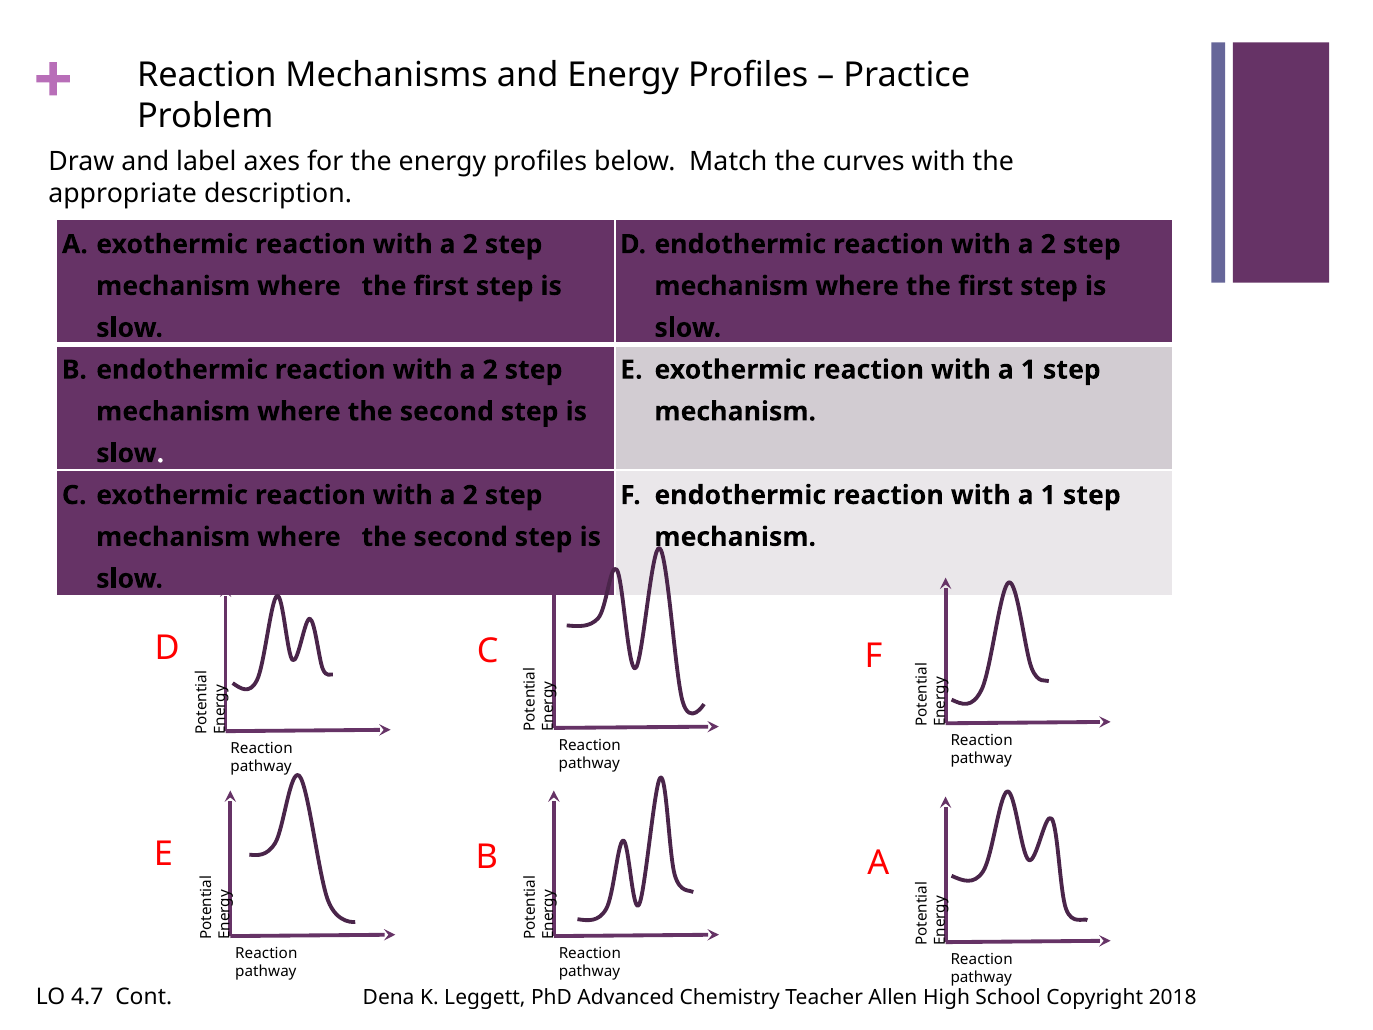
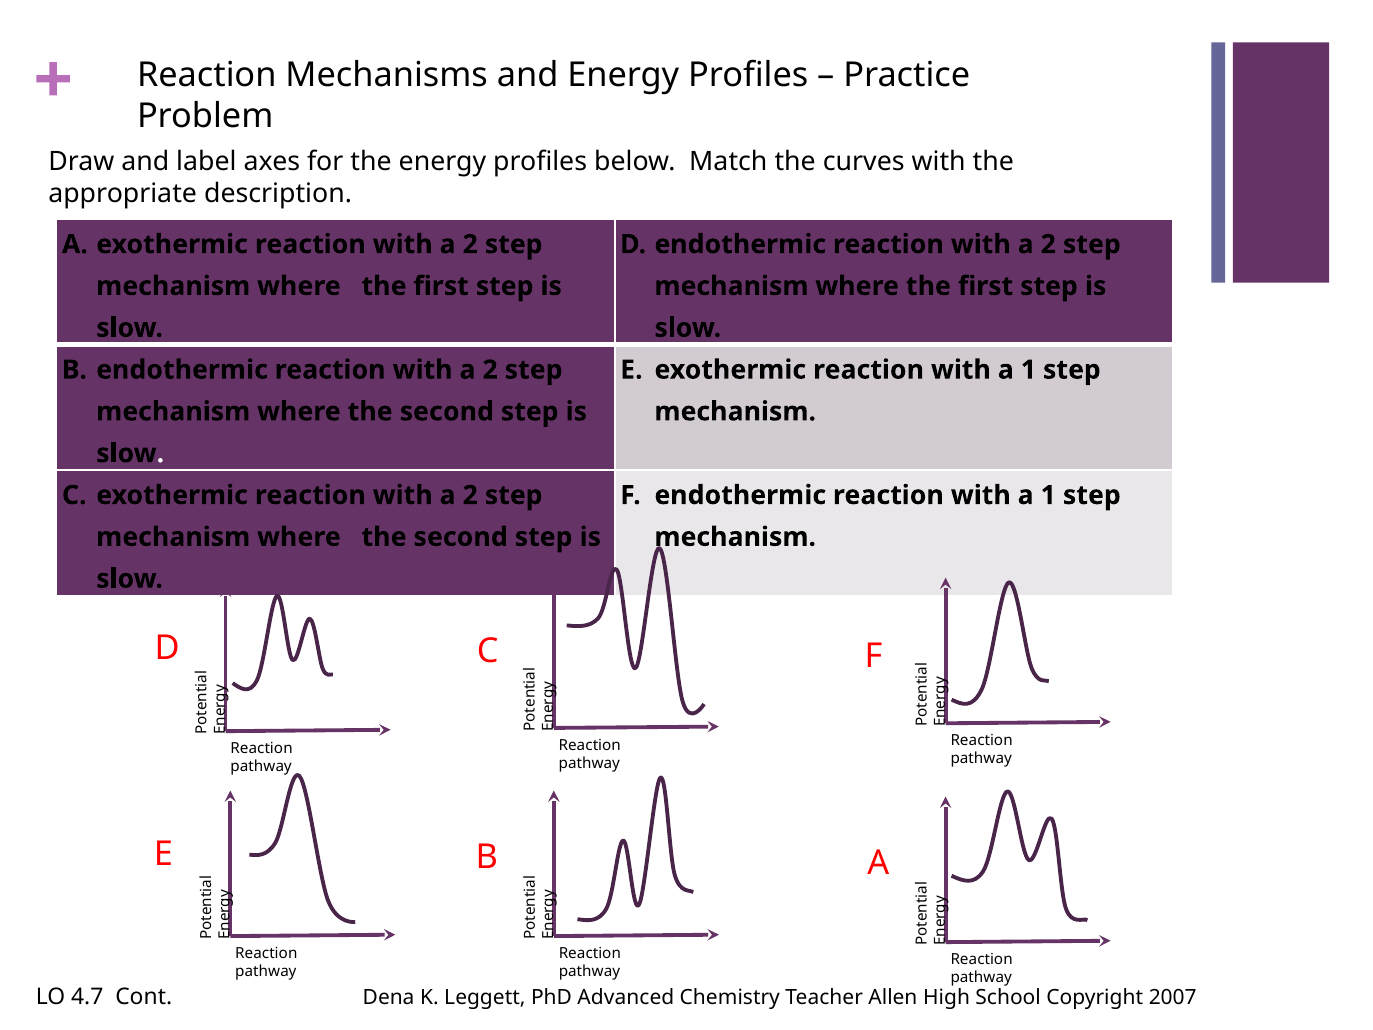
2018: 2018 -> 2007 (1173, 997)
